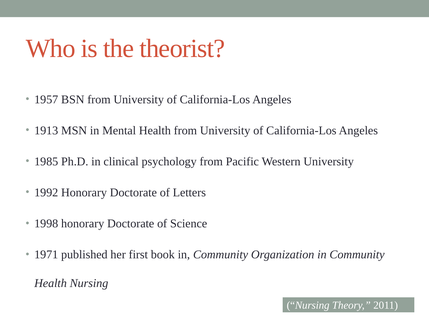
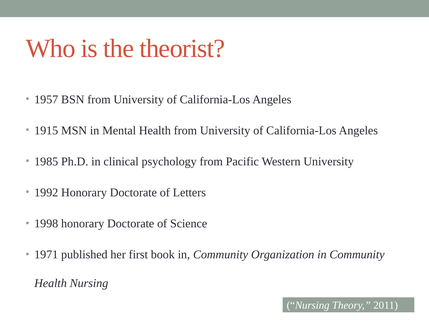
1913: 1913 -> 1915 (46, 131)
